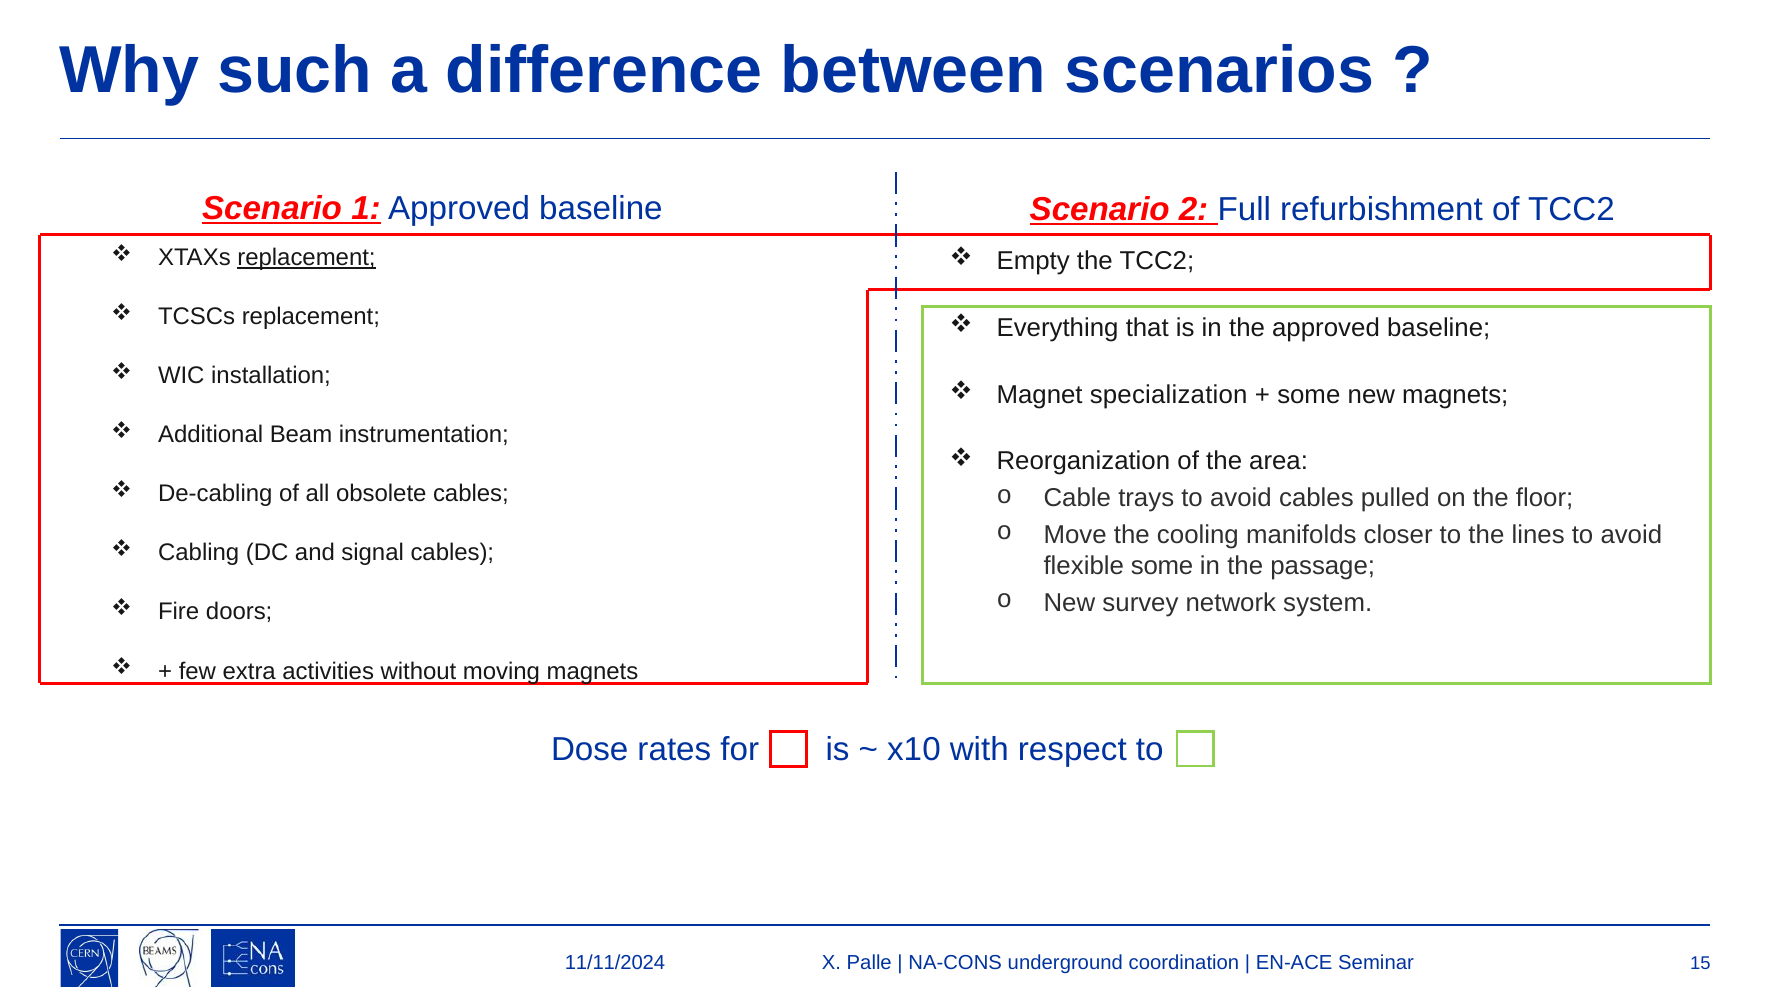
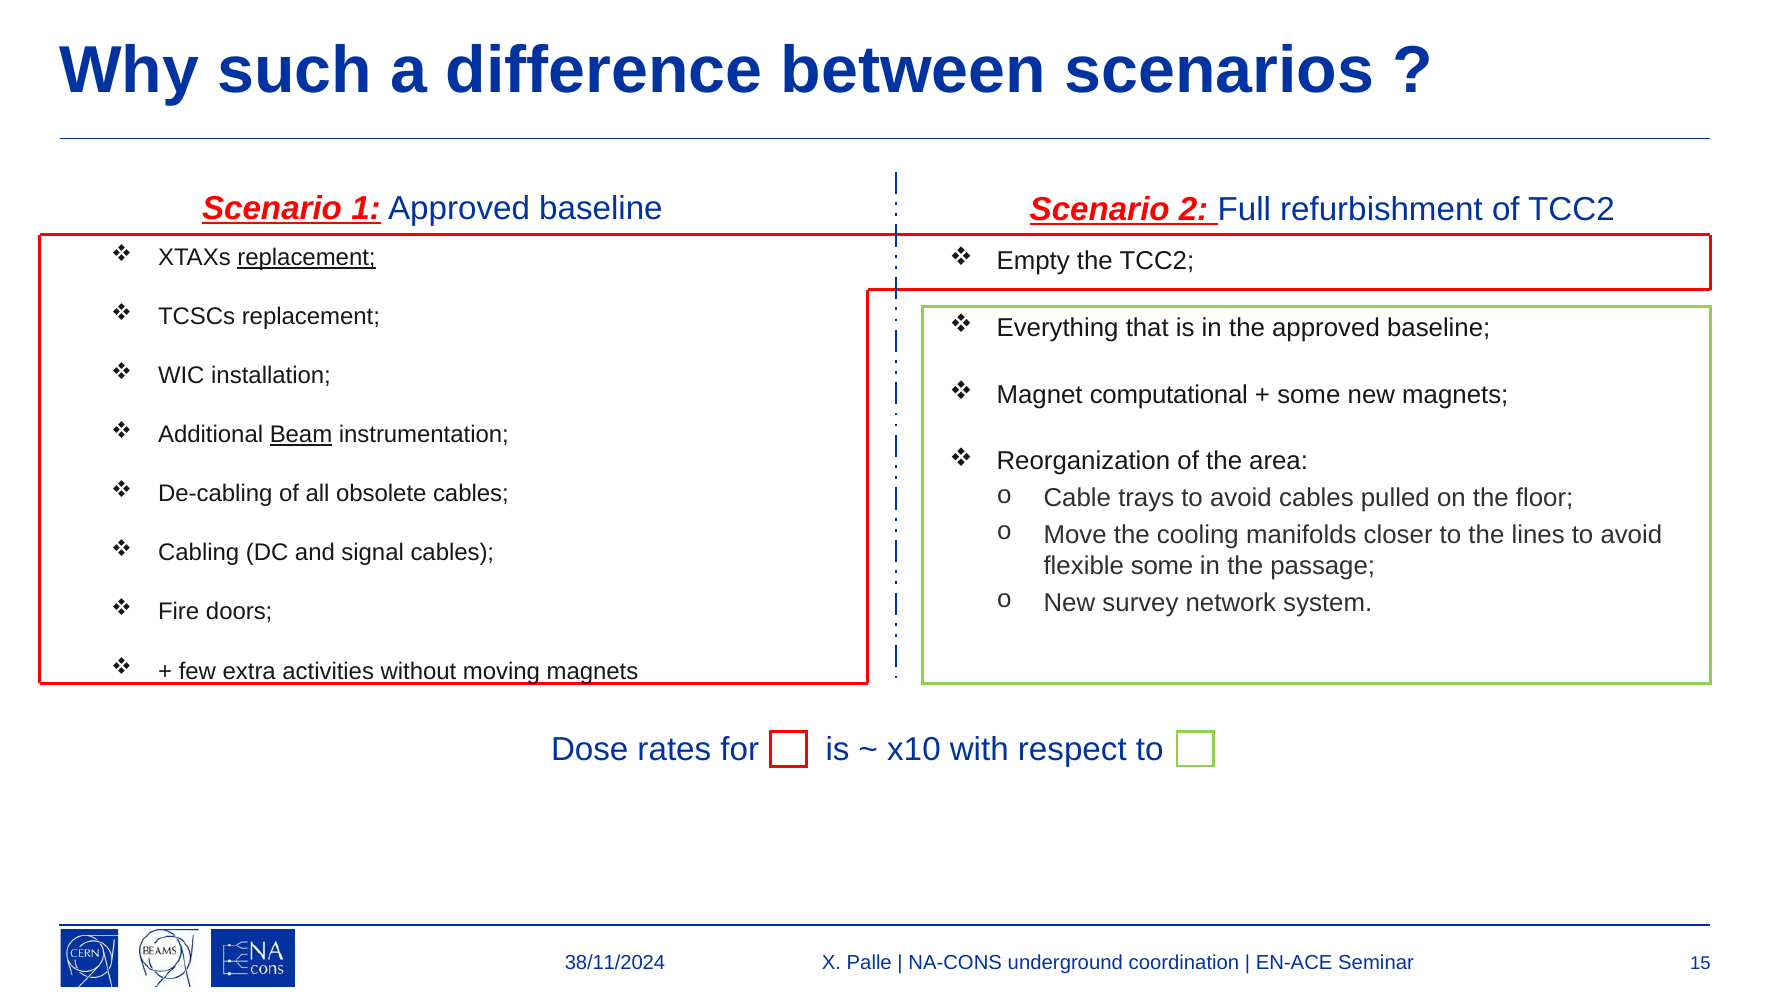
specialization: specialization -> computational (1169, 395)
Beam underline: none -> present (301, 435)
11/11/2024: 11/11/2024 -> 38/11/2024 (615, 963)
